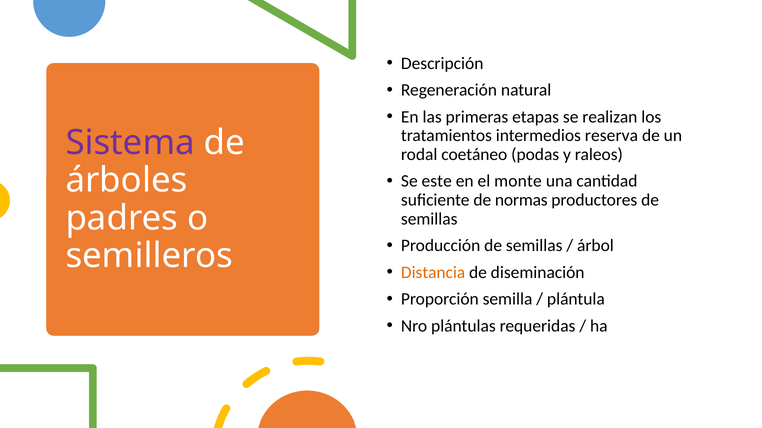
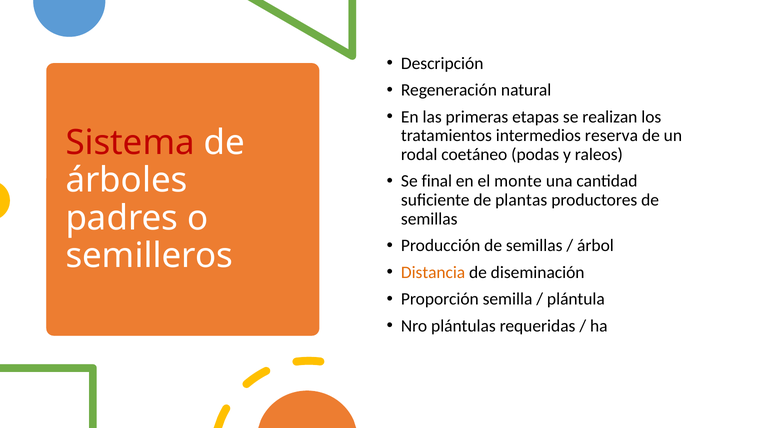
Sistema colour: purple -> red (130, 143)
este: este -> final (437, 181)
normas: normas -> plantas (521, 200)
